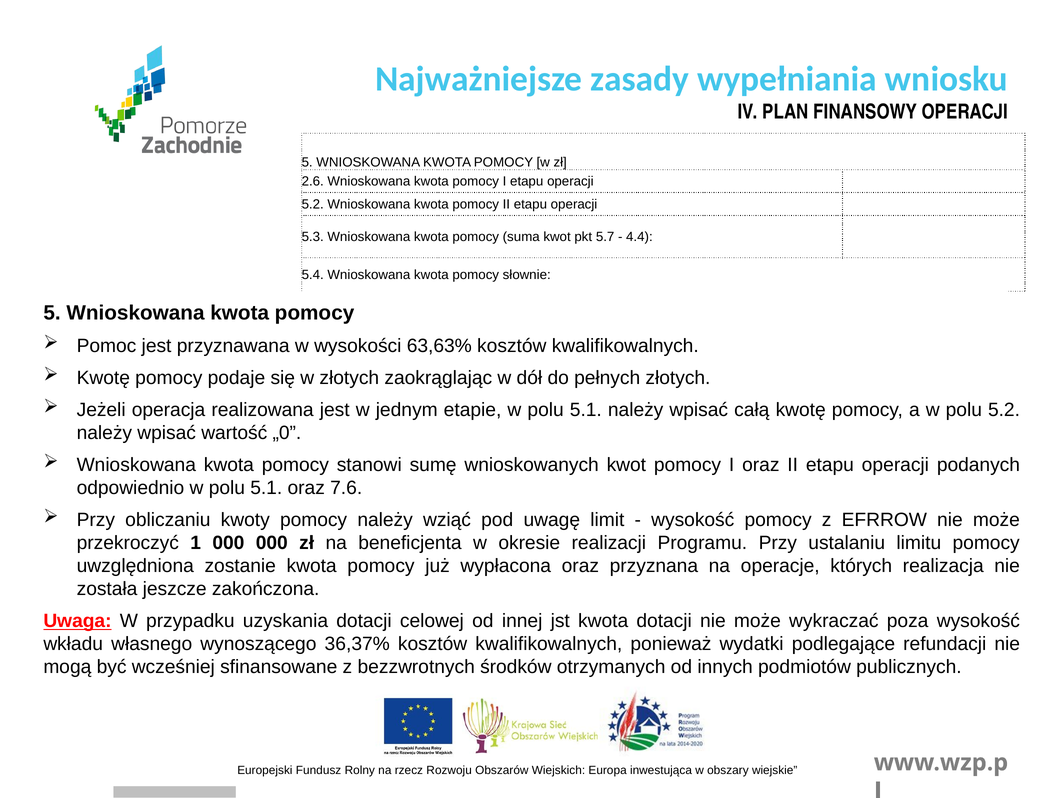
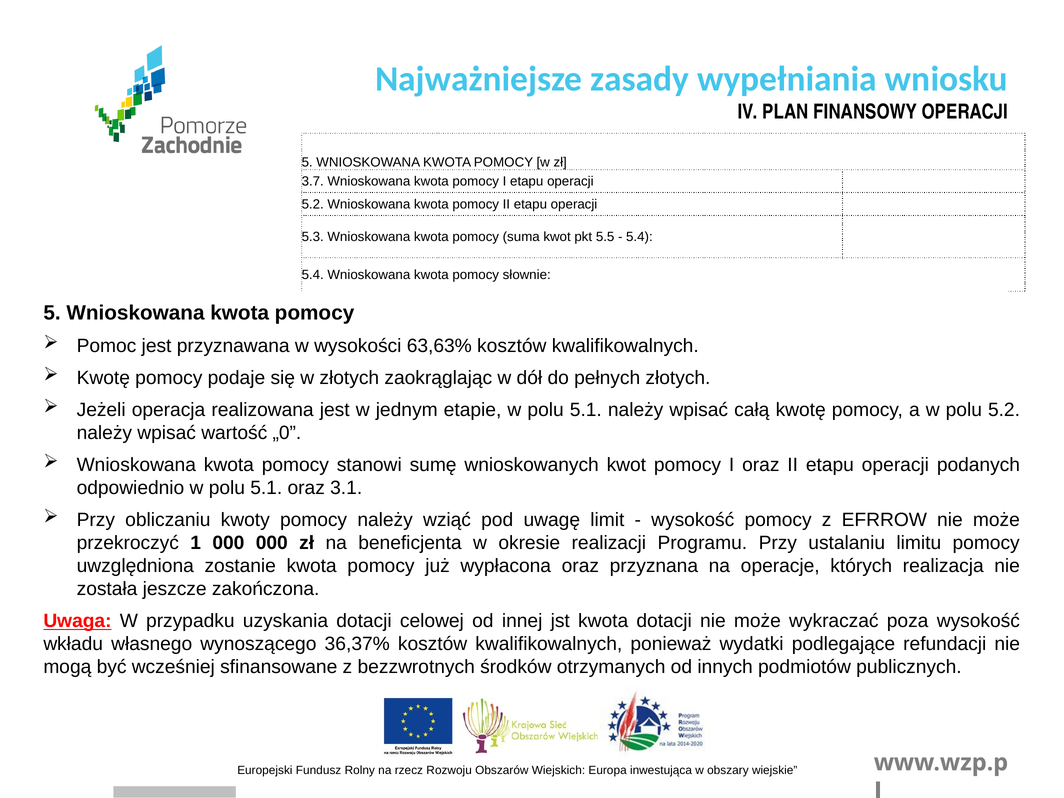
2.6: 2.6 -> 3.7 (313, 181)
5.7: 5.7 -> 5.5 (605, 237)
4.4: 4.4 -> 5.4 (639, 237)
7.6: 7.6 -> 3.1 (346, 488)
